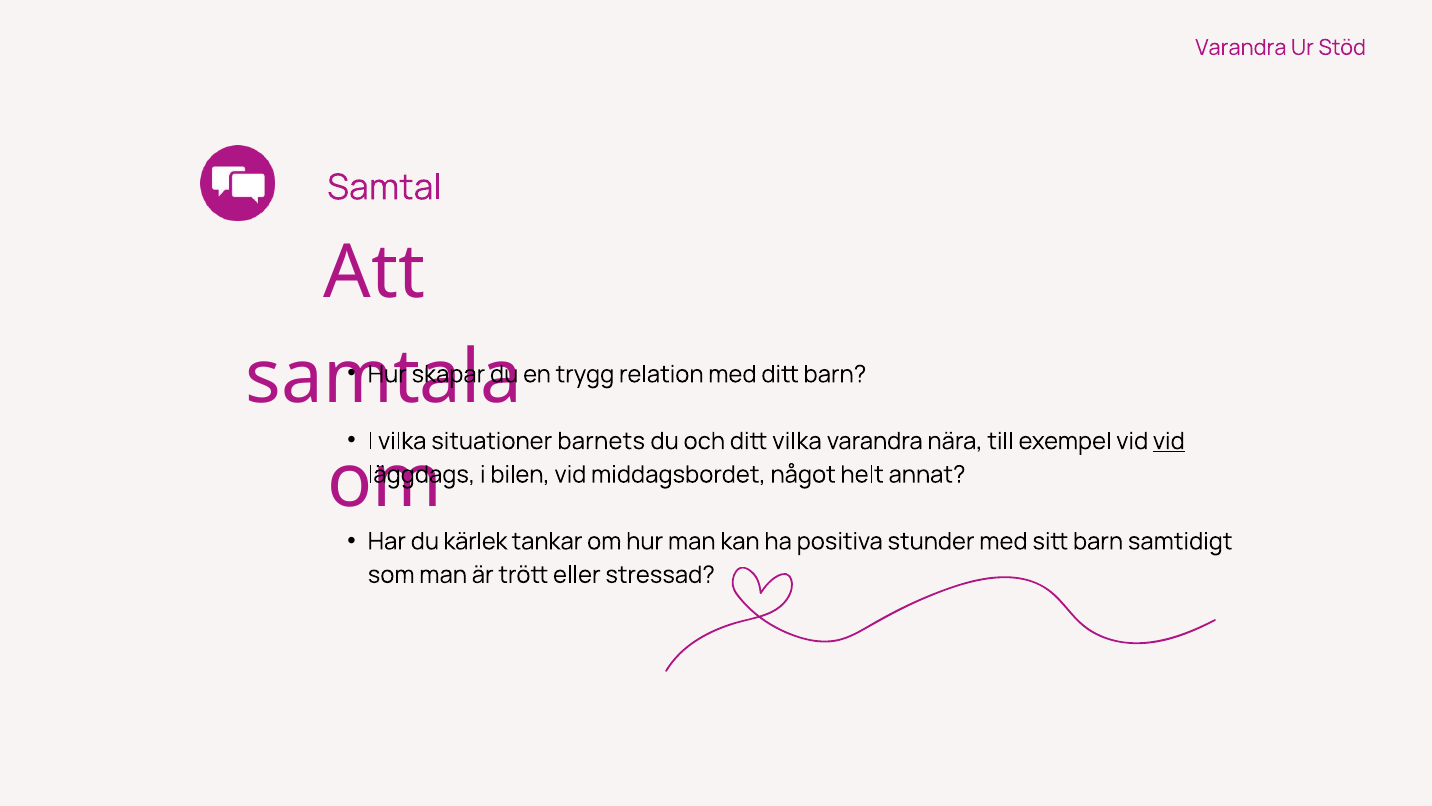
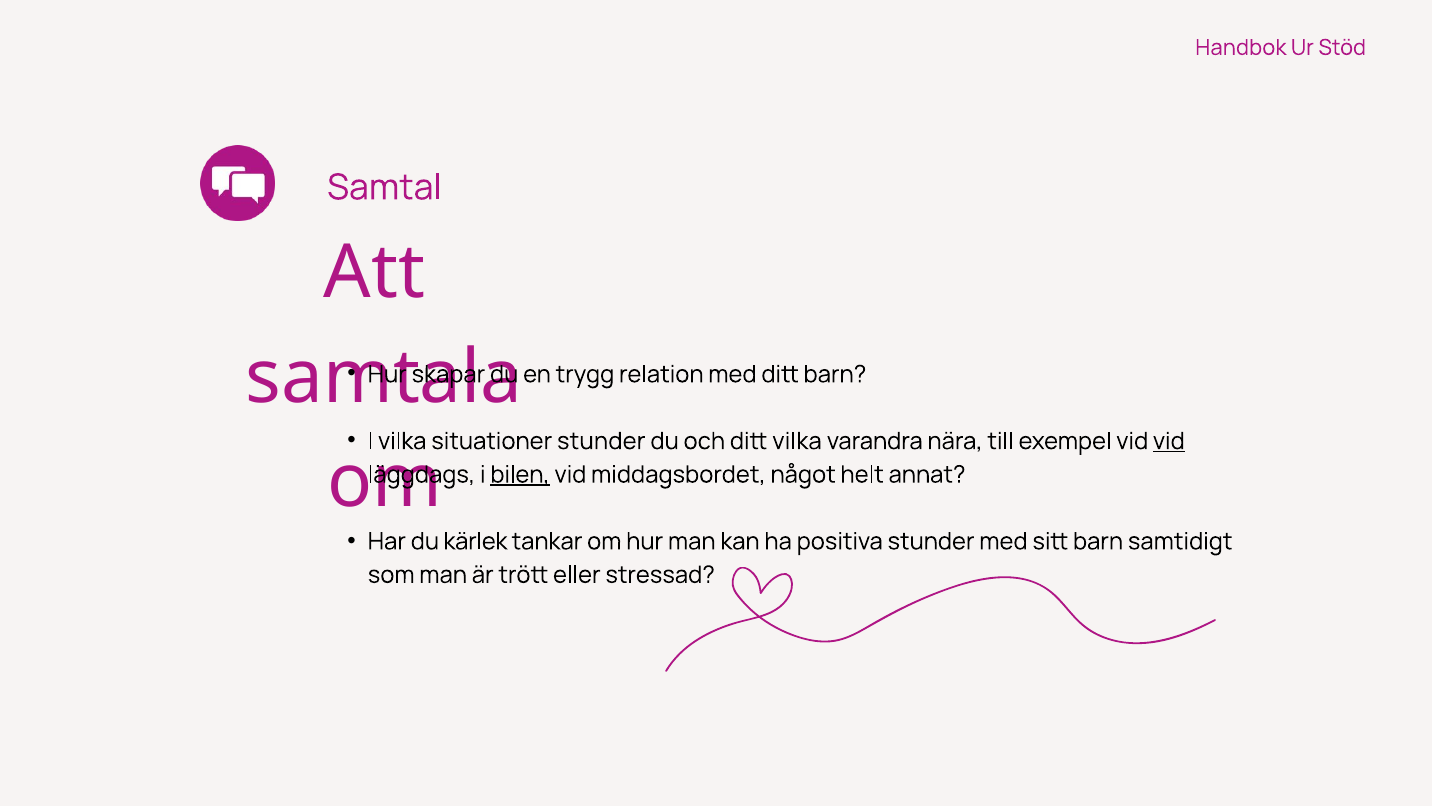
Varandra: Varandra -> Handbok (1241, 48)
situationer barnets: barnets -> stunder (601, 441)
bilen underline: none -> present (520, 474)
